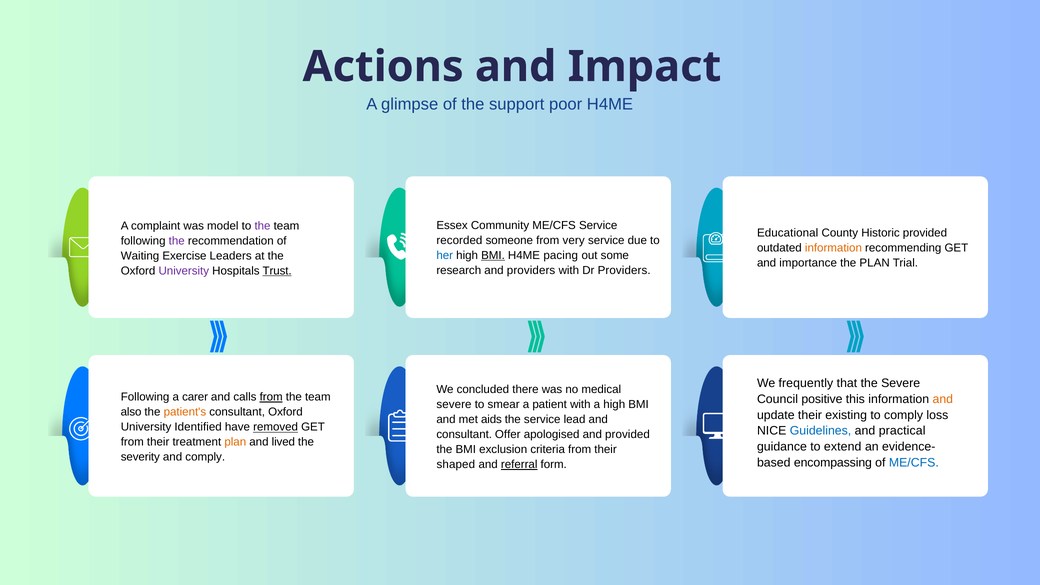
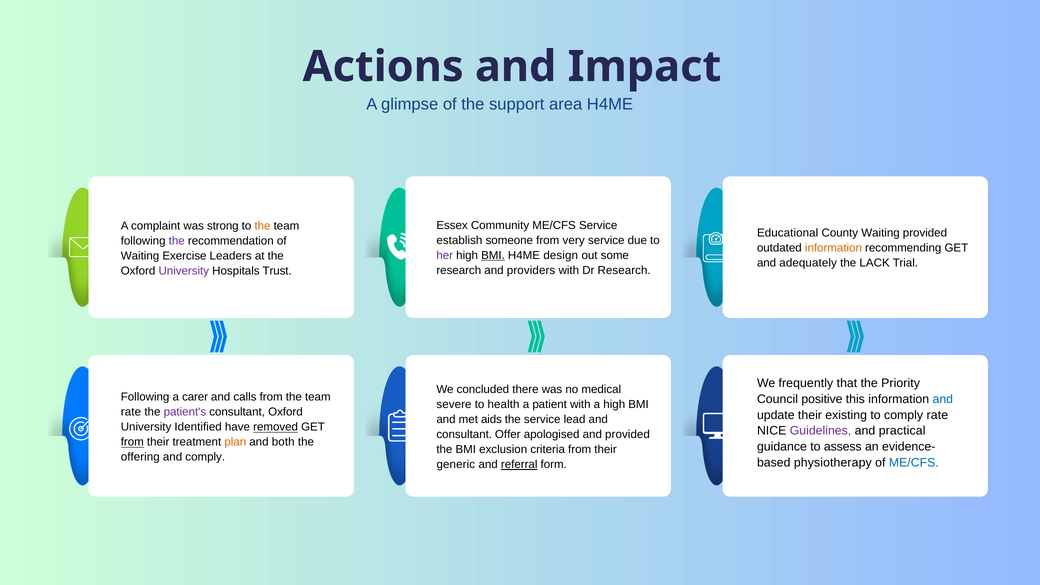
poor: poor -> area (566, 104)
model: model -> strong (223, 226)
the colour: purple -> orange (263, 226)
County Historic: Historic -> Waiting (881, 233)
recorded: recorded -> establish (459, 240)
her colour: blue -> purple (445, 255)
pacing: pacing -> design (561, 255)
importance: importance -> adequately (808, 263)
the PLAN: PLAN -> LACK (875, 263)
Dr Providers: Providers -> Research (624, 270)
Trust underline: present -> none (277, 271)
the Severe: Severe -> Priority (901, 383)
from underline: present -> none (271, 397)
and colour: orange -> blue (943, 399)
smear: smear -> health (504, 405)
also: also -> rate (131, 412)
patient's colour: orange -> purple (185, 412)
comply loss: loss -> rate (937, 415)
Guidelines colour: blue -> purple (821, 431)
from underline: none -> present (132, 442)
lived: lived -> both (283, 442)
extend: extend -> assess (843, 447)
severity: severity -> offering (140, 457)
encompassing: encompassing -> physiotherapy (833, 463)
shaped: shaped -> generic (456, 465)
